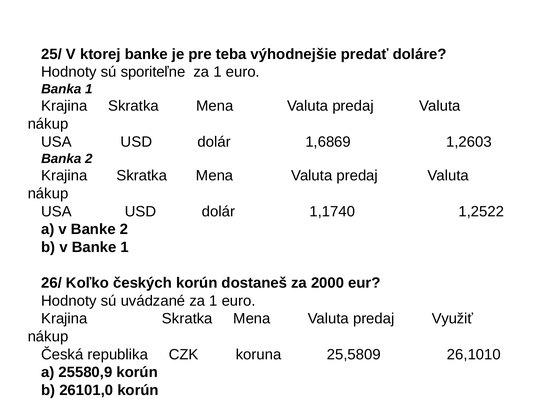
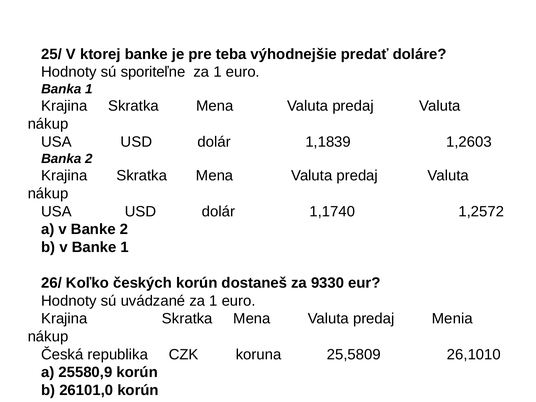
1,6869: 1,6869 -> 1,1839 (328, 142)
1,2522: 1,2522 -> 1,2572 (481, 211)
2000: 2000 -> 9330 (328, 283)
Využiť: Využiť -> Menia (452, 319)
